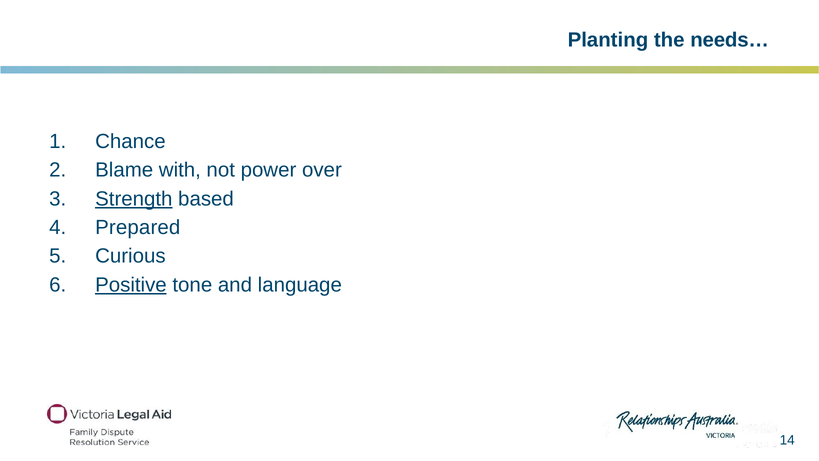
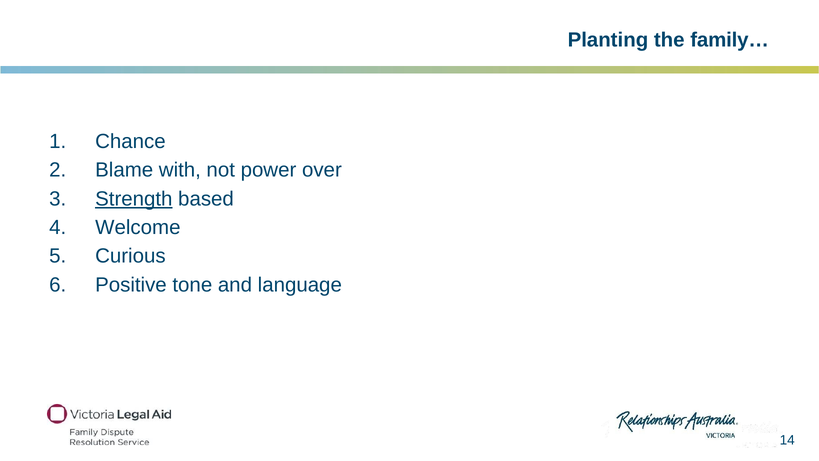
needs…: needs… -> family… (730, 40)
Prepared: Prepared -> Welcome (138, 227)
Positive underline: present -> none (131, 285)
